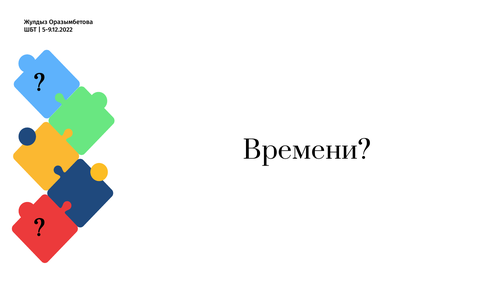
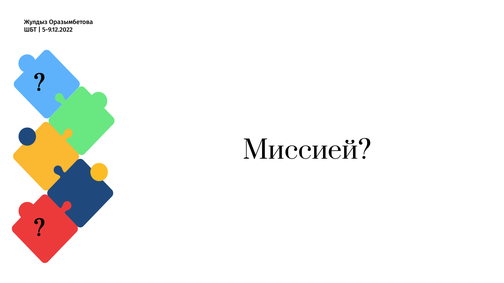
Времени: Времени -> Миссией (307, 151)
